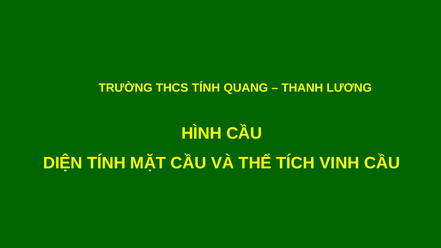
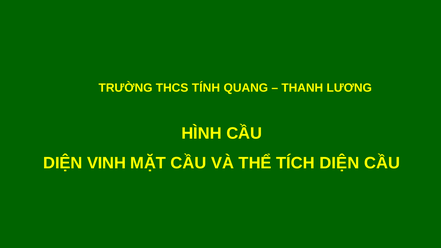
DIỆN TÍNH: TÍNH -> VINH (107, 163)
TÍCH VINH: VINH -> DIỆN (339, 163)
